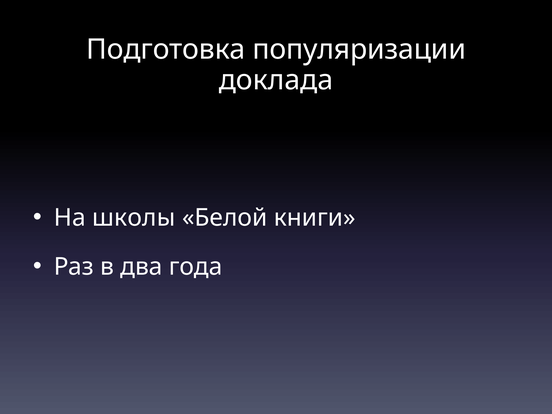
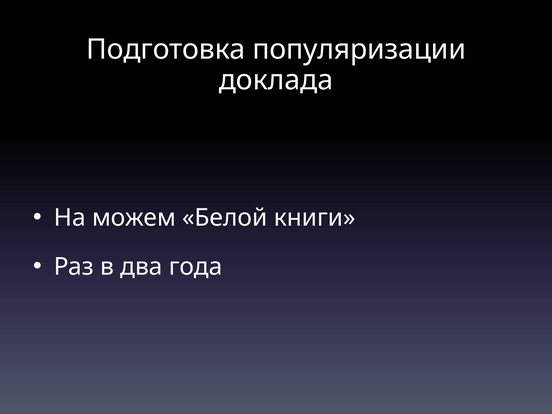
школы: школы -> можем (134, 218)
